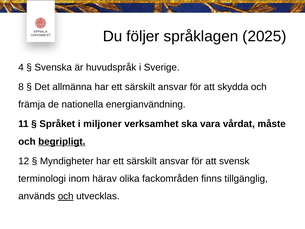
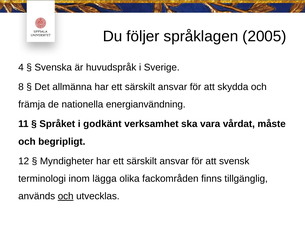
2025: 2025 -> 2005 (265, 36)
miljoner: miljoner -> godkänt (102, 124)
begripligt underline: present -> none (62, 141)
härav: härav -> lägga (105, 178)
